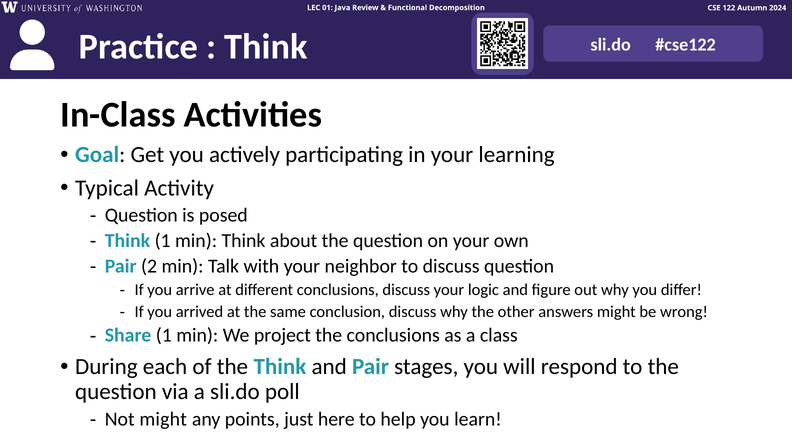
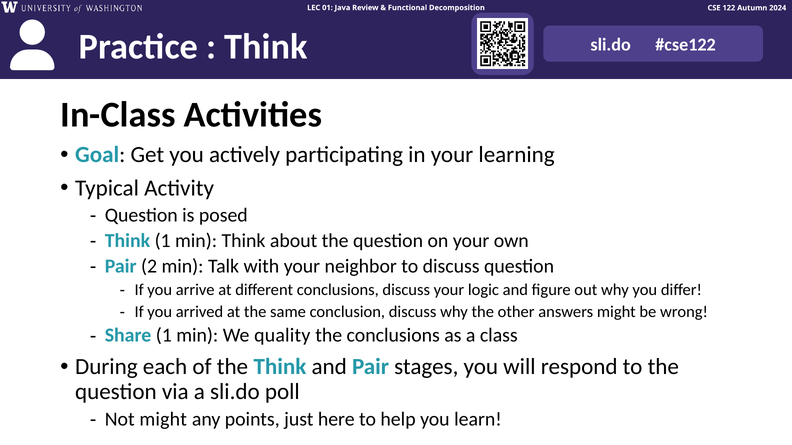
project: project -> quality (282, 336)
